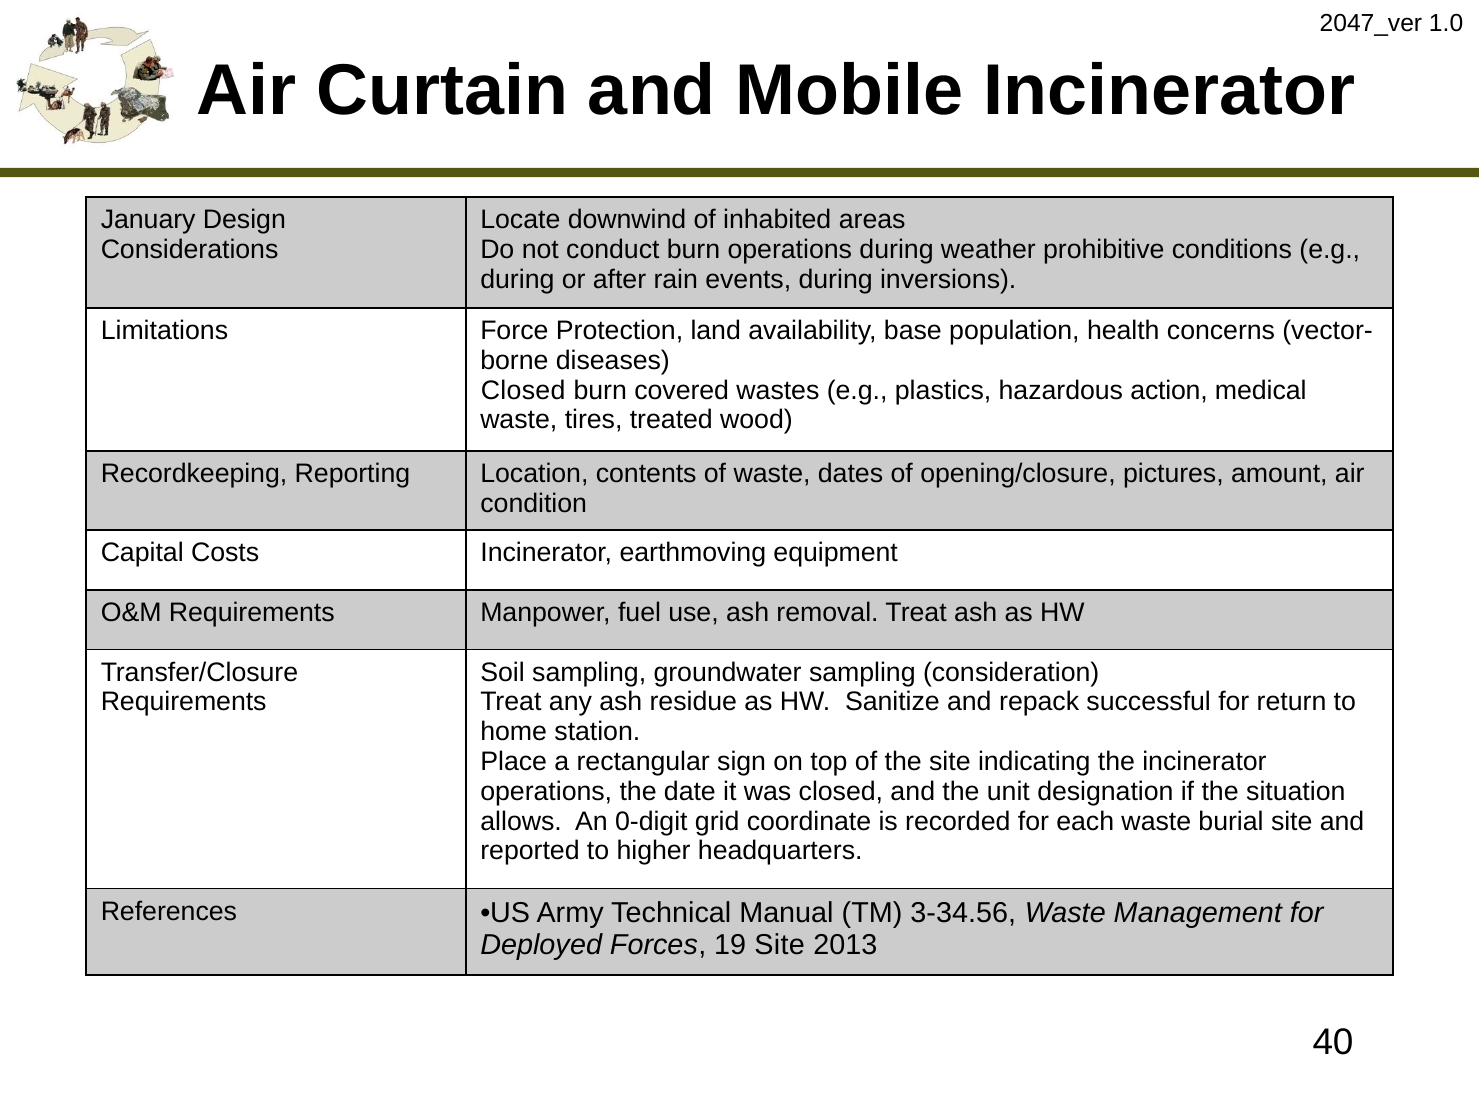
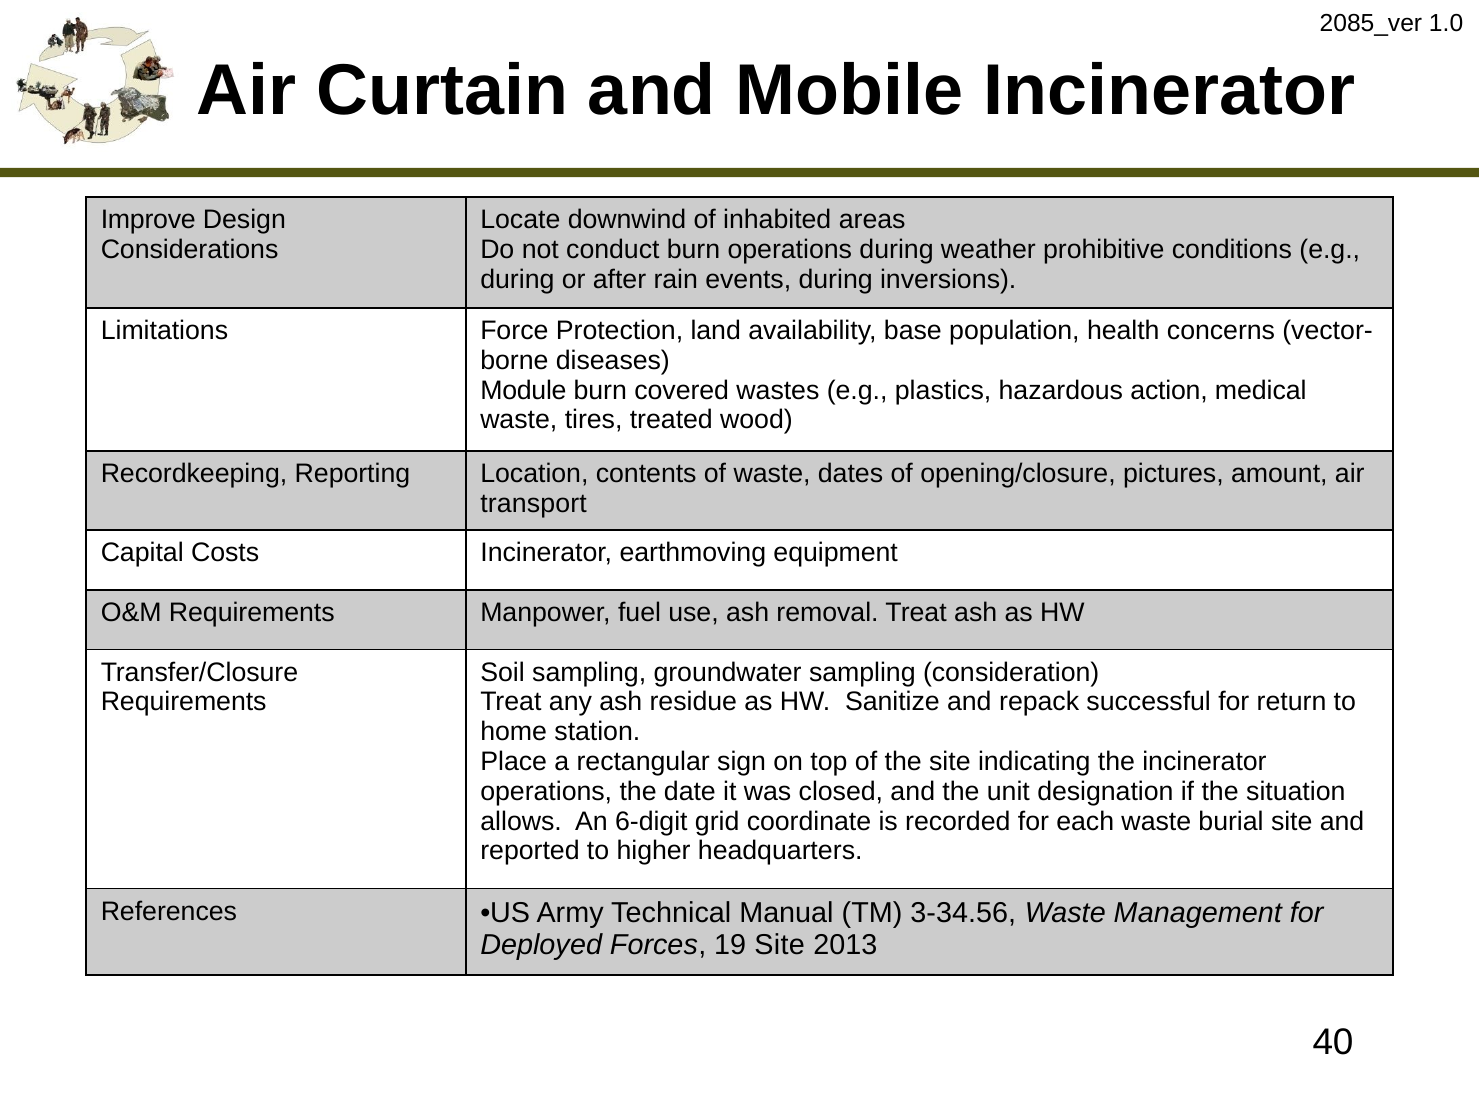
2047_ver: 2047_ver -> 2085_ver (1371, 24)
January: January -> Improve (148, 220)
Closed: Closed -> Module (523, 390)
condition: condition -> transport (534, 504)
0-digit: 0-digit -> 6-digit (651, 821)
